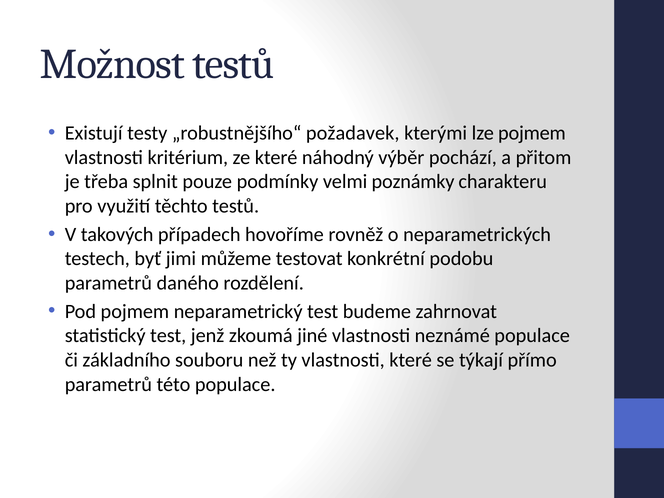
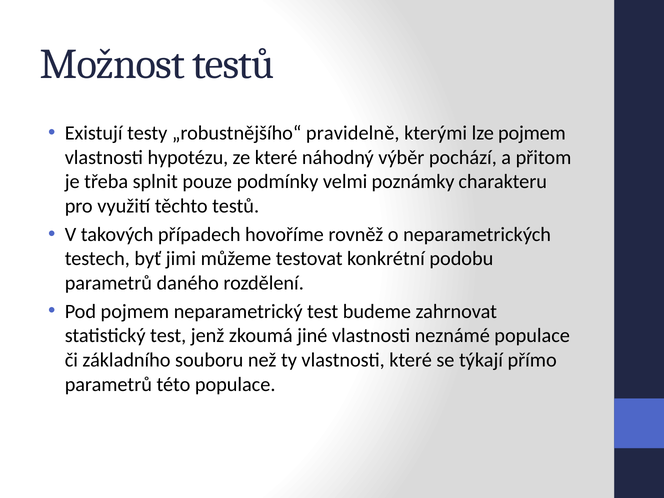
požadavek: požadavek -> pravidelně (353, 133)
kritérium: kritérium -> hypotézu (188, 157)
